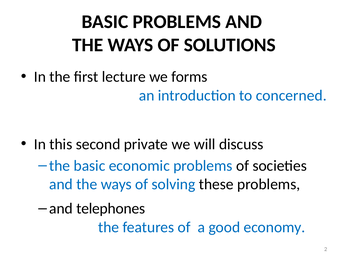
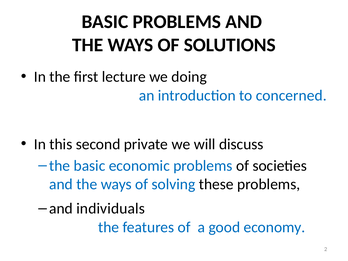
forms: forms -> doing (189, 77)
telephones: telephones -> individuals (111, 209)
